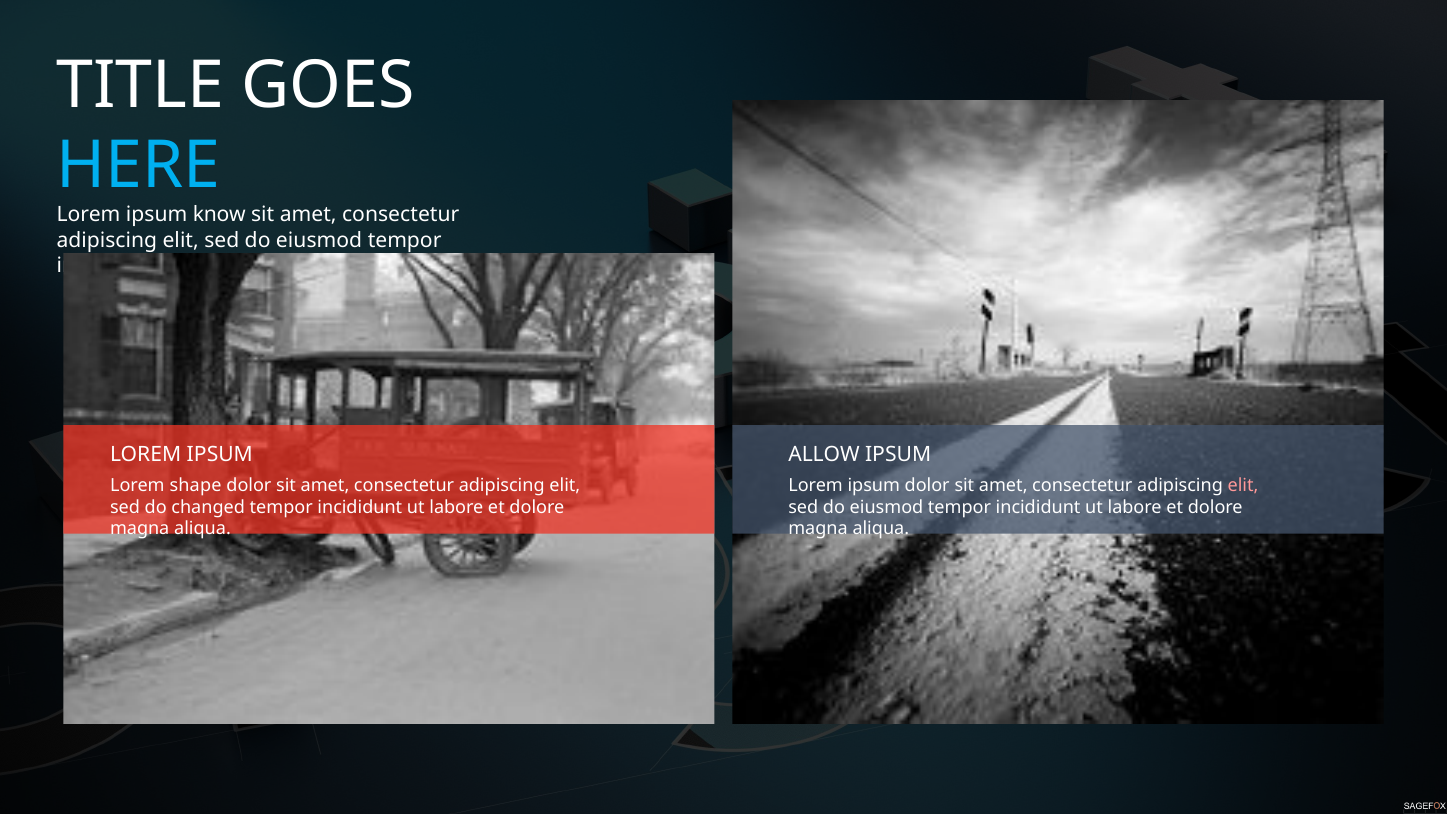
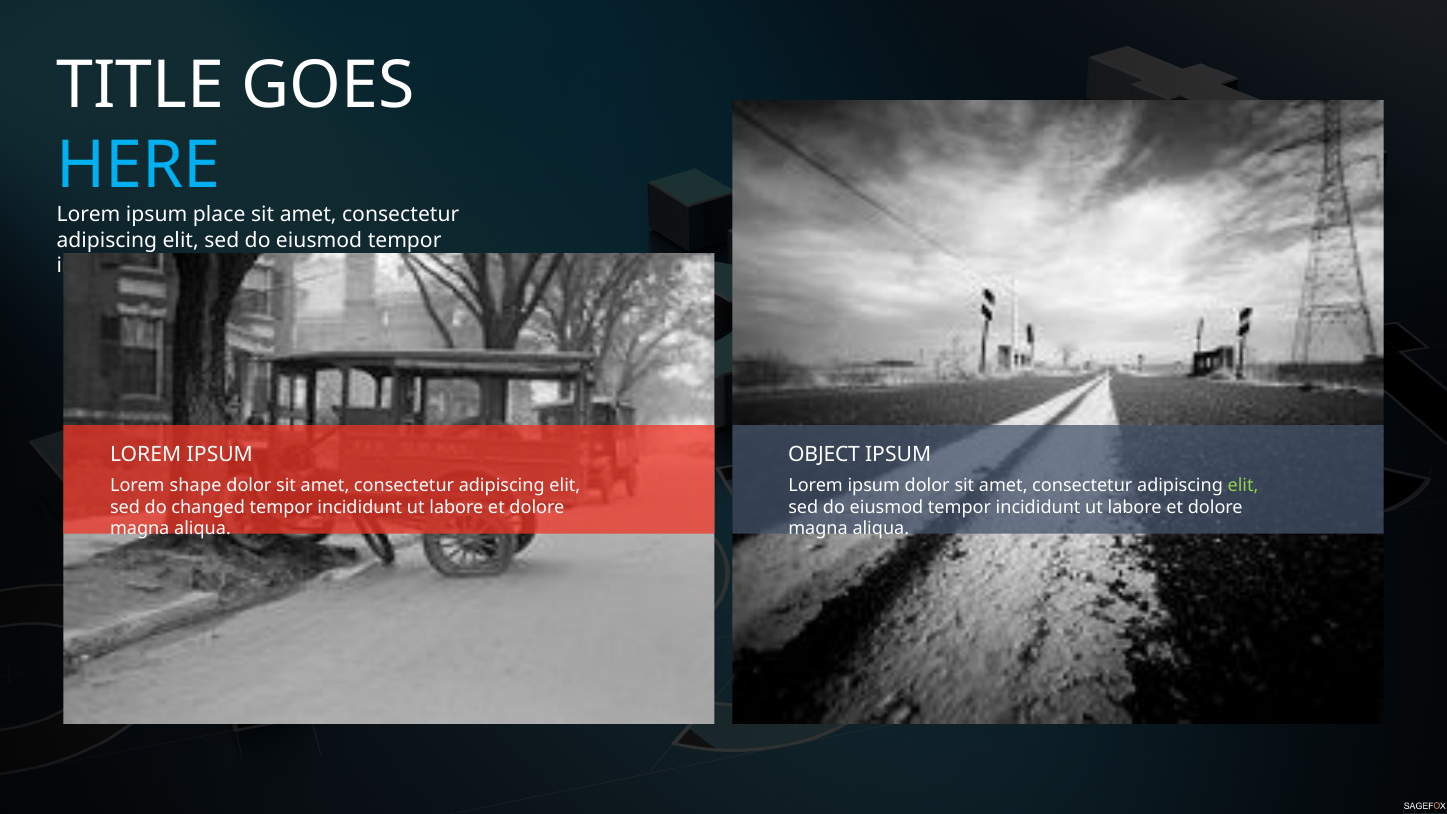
know: know -> place (219, 215)
ALLOW: ALLOW -> OBJECT (824, 455)
elit colour: pink -> light green (1243, 485)
